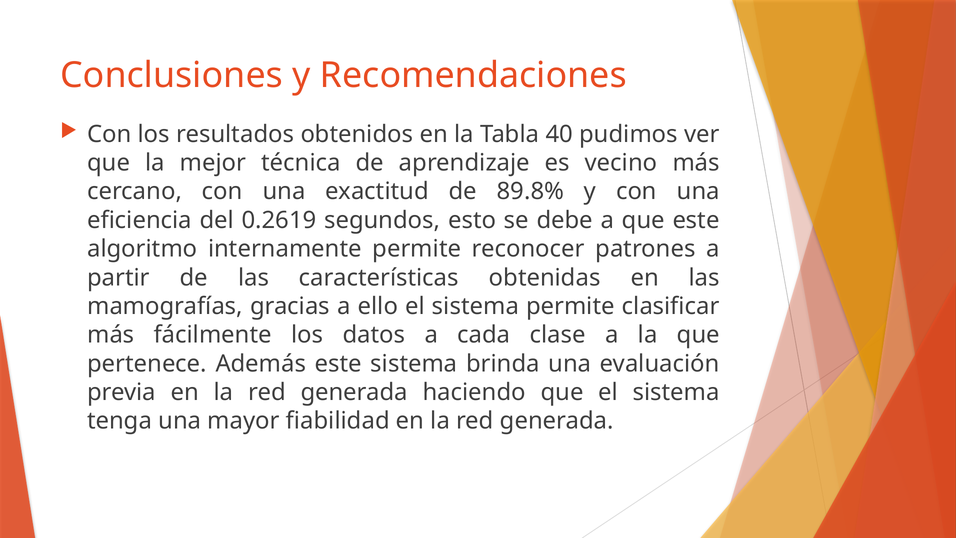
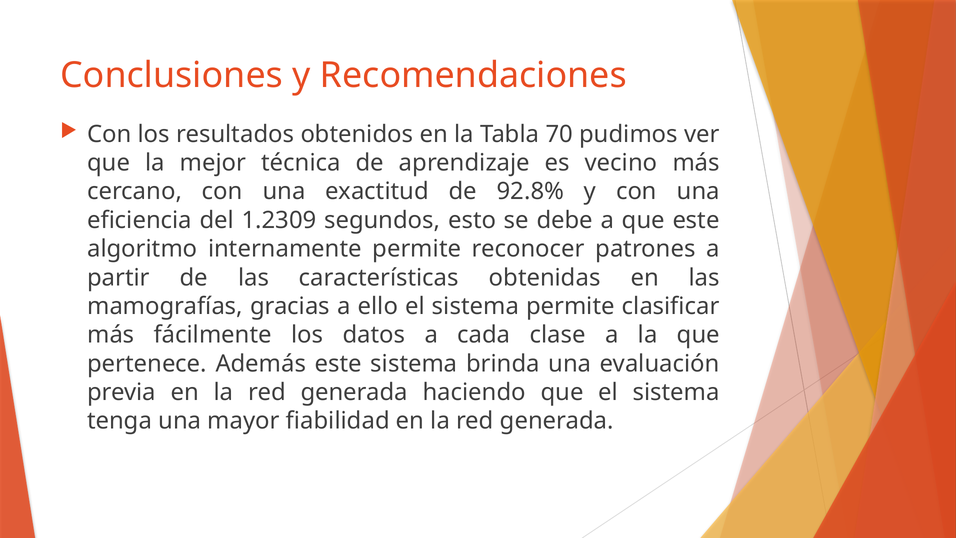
40: 40 -> 70 (559, 134)
89.8%: 89.8% -> 92.8% (530, 191)
0.2619: 0.2619 -> 1.2309 (279, 220)
